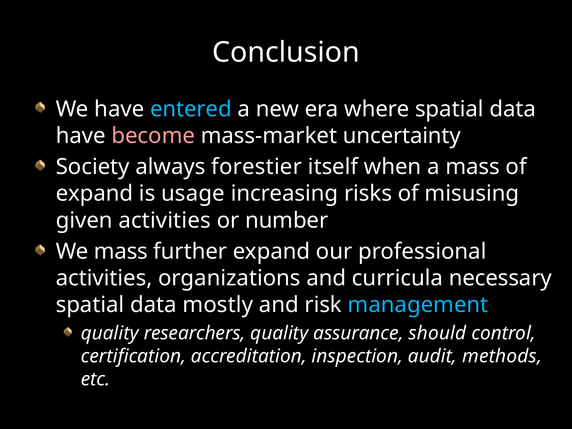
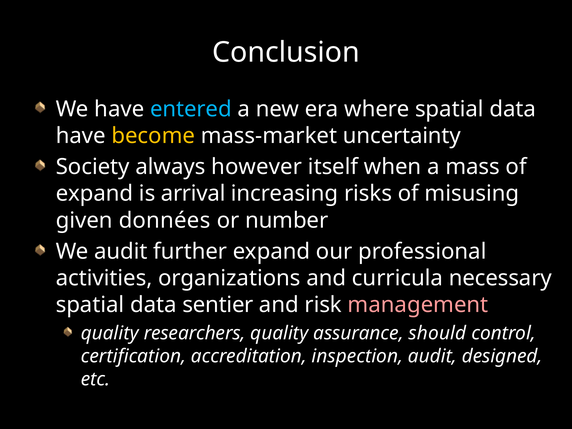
become colour: pink -> yellow (153, 136)
forestier: forestier -> however (257, 167)
usage: usage -> arrival (193, 194)
given activities: activities -> données (165, 220)
We mass: mass -> audit (121, 251)
mostly: mostly -> sentier (218, 305)
management colour: light blue -> pink (418, 305)
methods: methods -> designed (502, 356)
